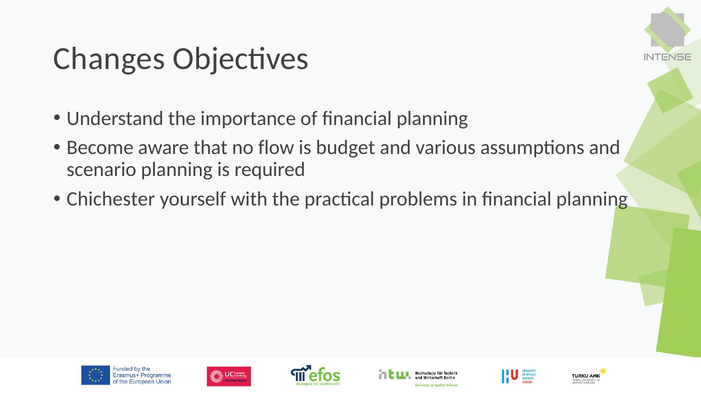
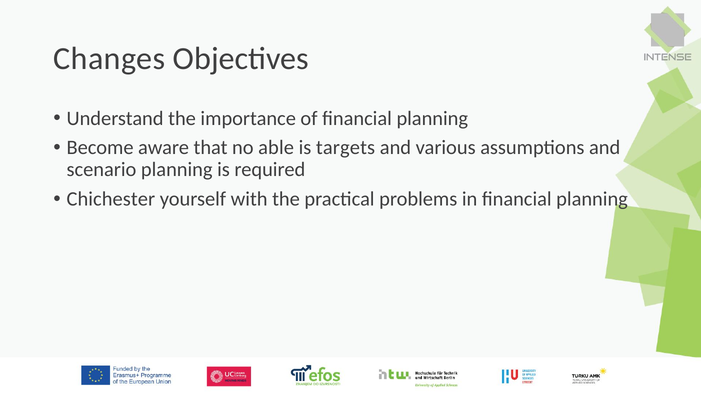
flow: flow -> able (276, 148)
budget: budget -> targets (346, 148)
